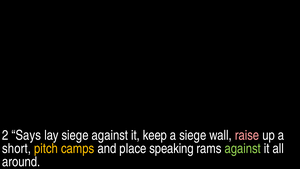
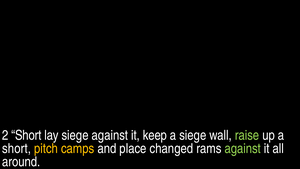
2 Says: Says -> Short (26, 135)
raise colour: pink -> light green (247, 135)
speaking: speaking -> changed (171, 148)
